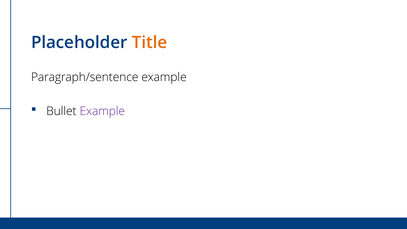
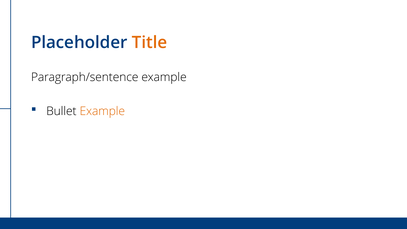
Example colour: purple -> orange (102, 111)
